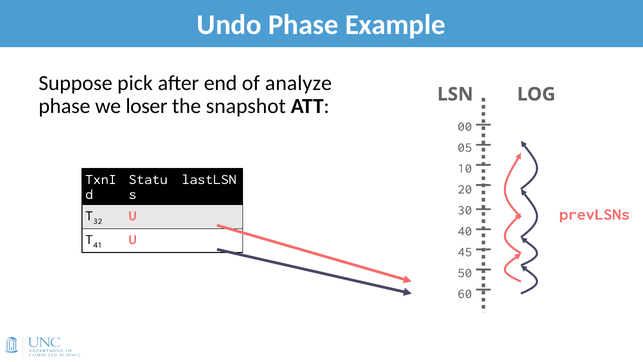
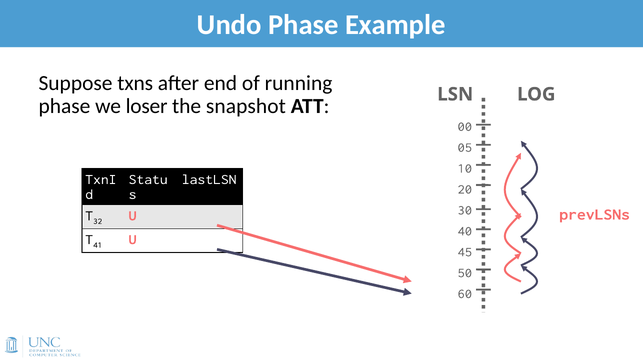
pick: pick -> txns (135, 83)
analyze: analyze -> running (299, 83)
